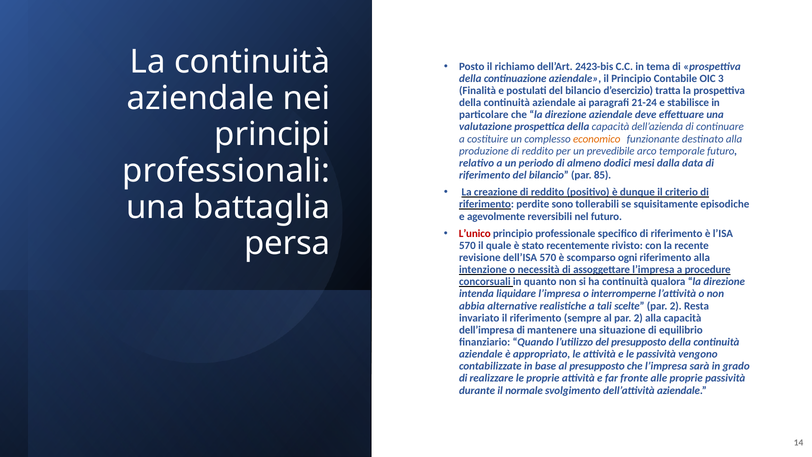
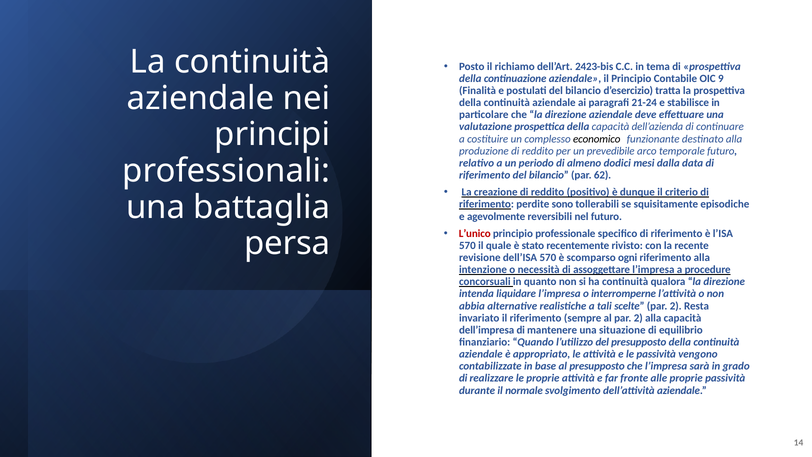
3: 3 -> 9 (721, 79)
economico colour: orange -> black (597, 139)
85: 85 -> 62 (603, 175)
